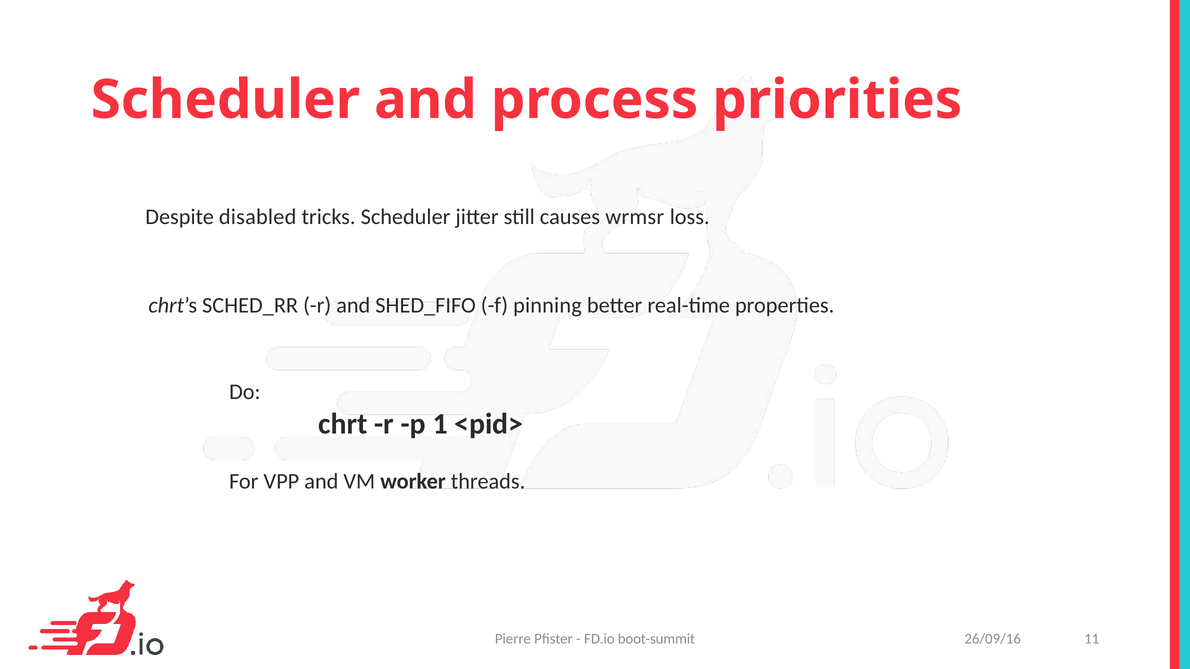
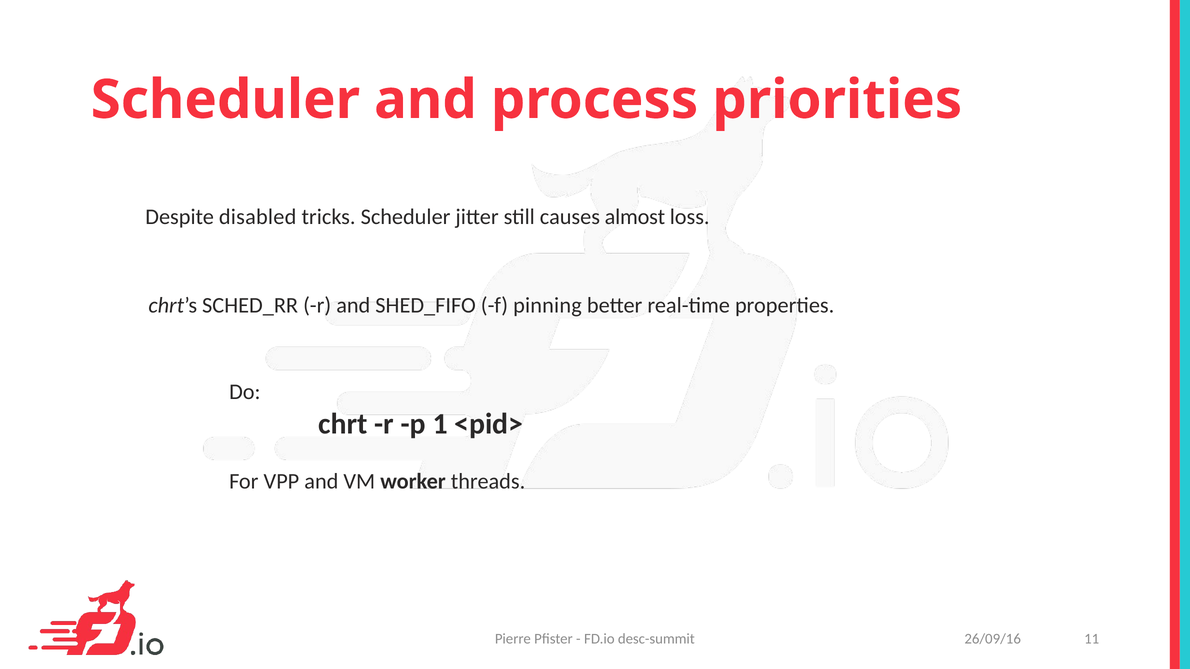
wrmsr: wrmsr -> almost (635, 217)
boot-summit: boot-summit -> desc-summit (656, 639)
